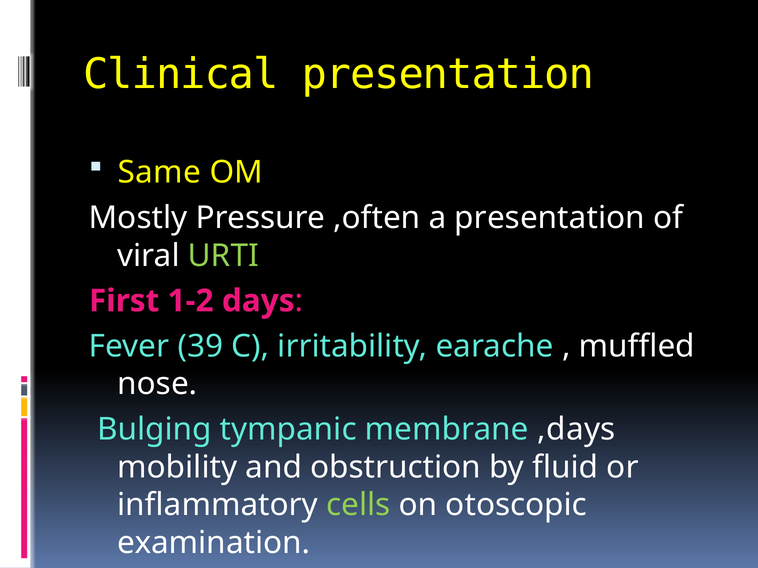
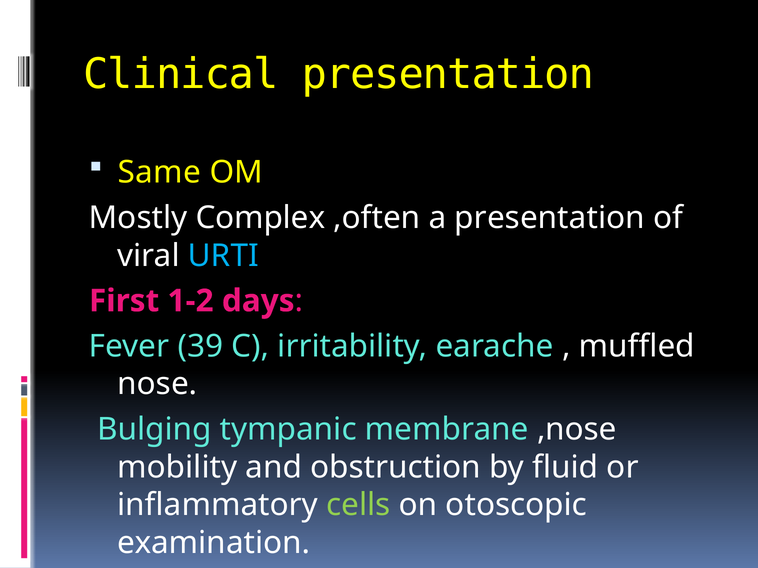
Pressure: Pressure -> Complex (260, 218)
URTI colour: light green -> light blue (223, 256)
,days: ,days -> ,nose (577, 430)
